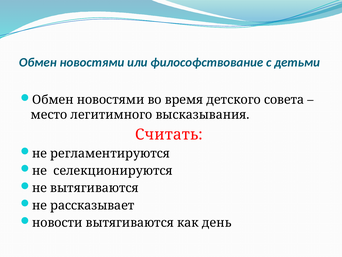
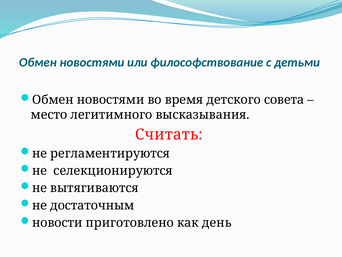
рассказывает: рассказывает -> достаточным (92, 205)
новости вытягиваются: вытягиваются -> приготовлено (130, 222)
